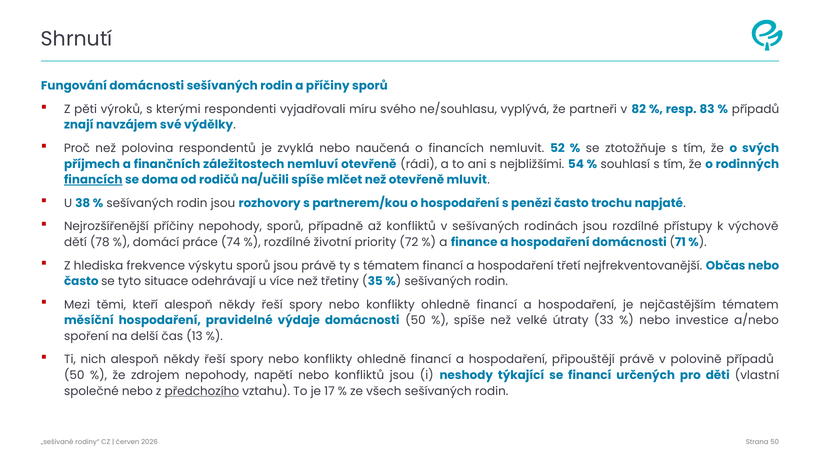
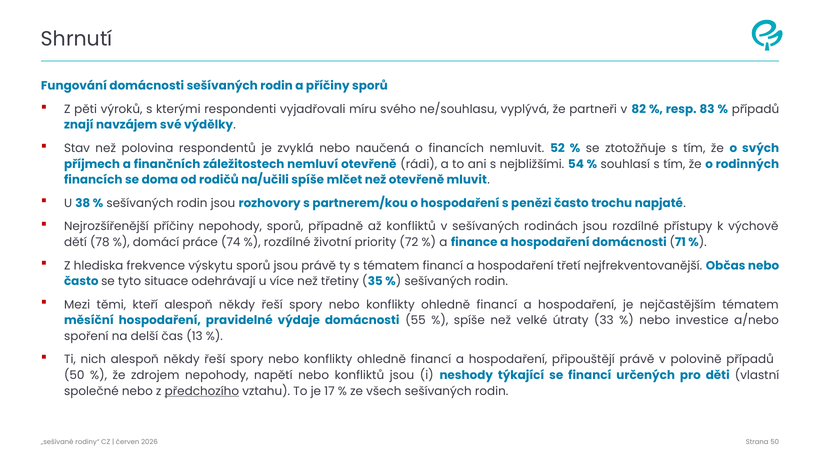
Proč: Proč -> Stav (77, 148)
financích underline: present -> none (93, 180)
domácnosti 50: 50 -> 55 (416, 320)
